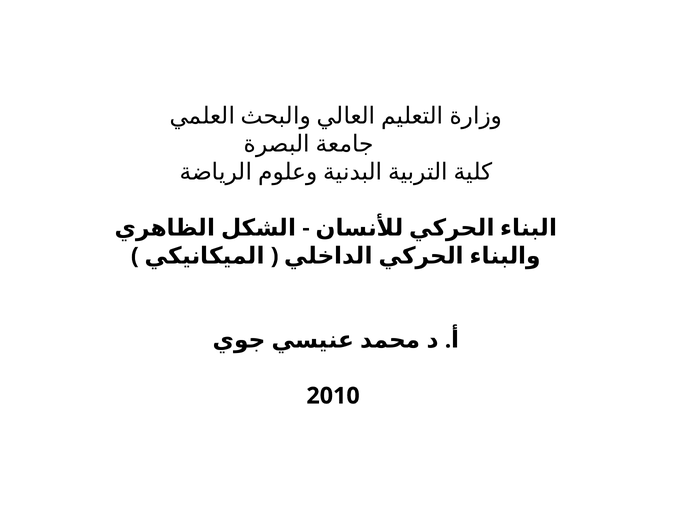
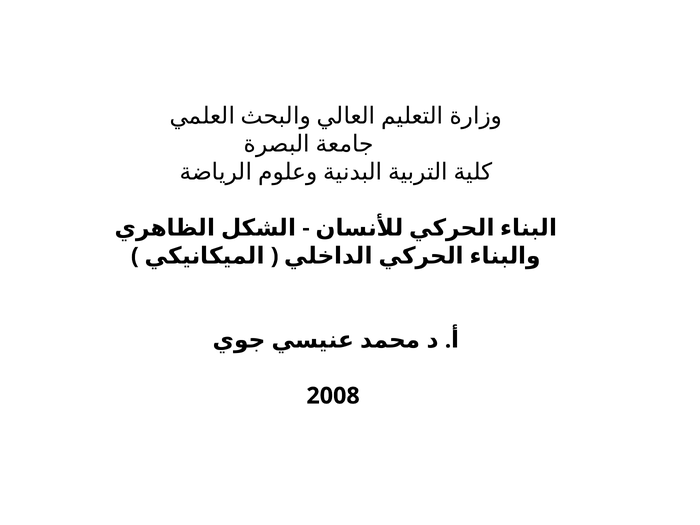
2010: 2010 -> 2008 (333, 396)
